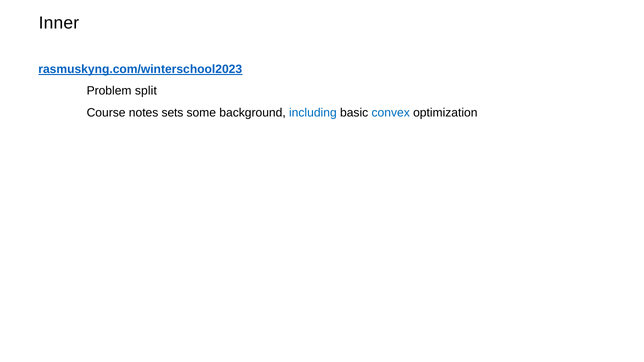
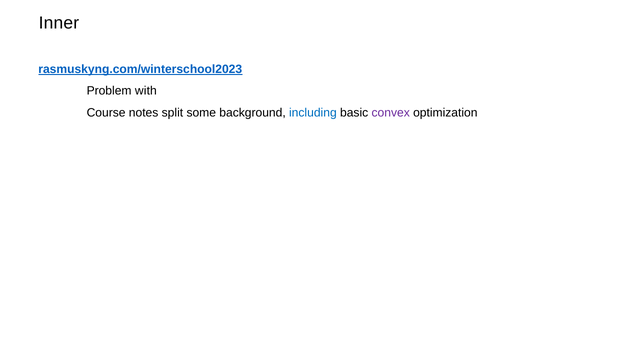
split: split -> with (146, 91)
sets: sets -> split (172, 113)
convex colour: blue -> purple (391, 113)
